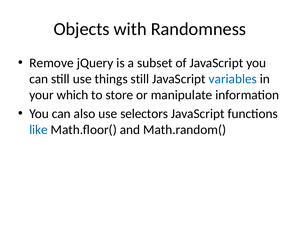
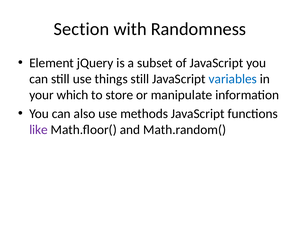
Objects: Objects -> Section (81, 29)
Remove: Remove -> Element (52, 63)
selectors: selectors -> methods (144, 114)
like colour: blue -> purple (39, 130)
